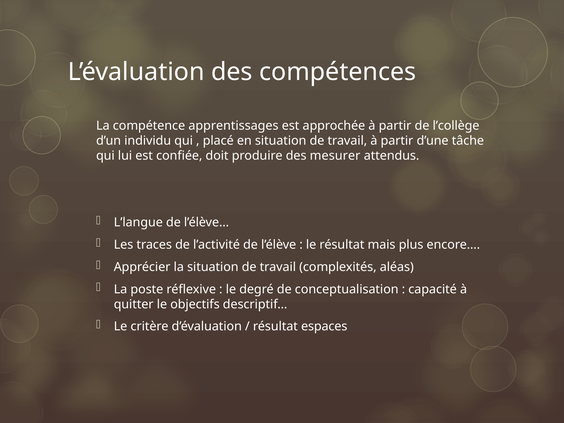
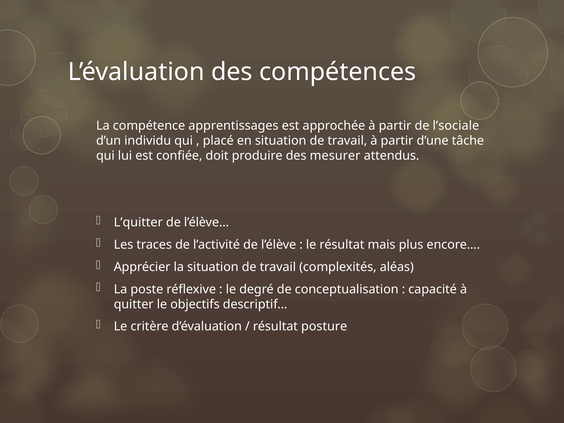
l’collège: l’collège -> l’sociale (456, 126)
L’langue: L’langue -> L’quitter (138, 223)
espaces: espaces -> posture (324, 326)
